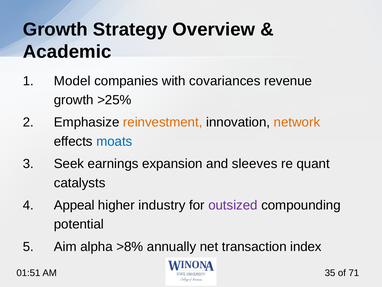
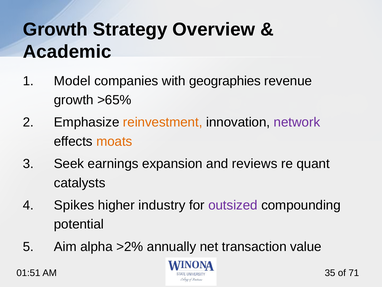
covariances: covariances -> geographies (225, 81)
>25%: >25% -> >65% (114, 100)
network colour: orange -> purple (297, 122)
moats colour: blue -> orange (114, 141)
sleeves: sleeves -> reviews (255, 164)
Appeal: Appeal -> Spikes (74, 205)
>8%: >8% -> >2% (130, 246)
index: index -> value (306, 246)
